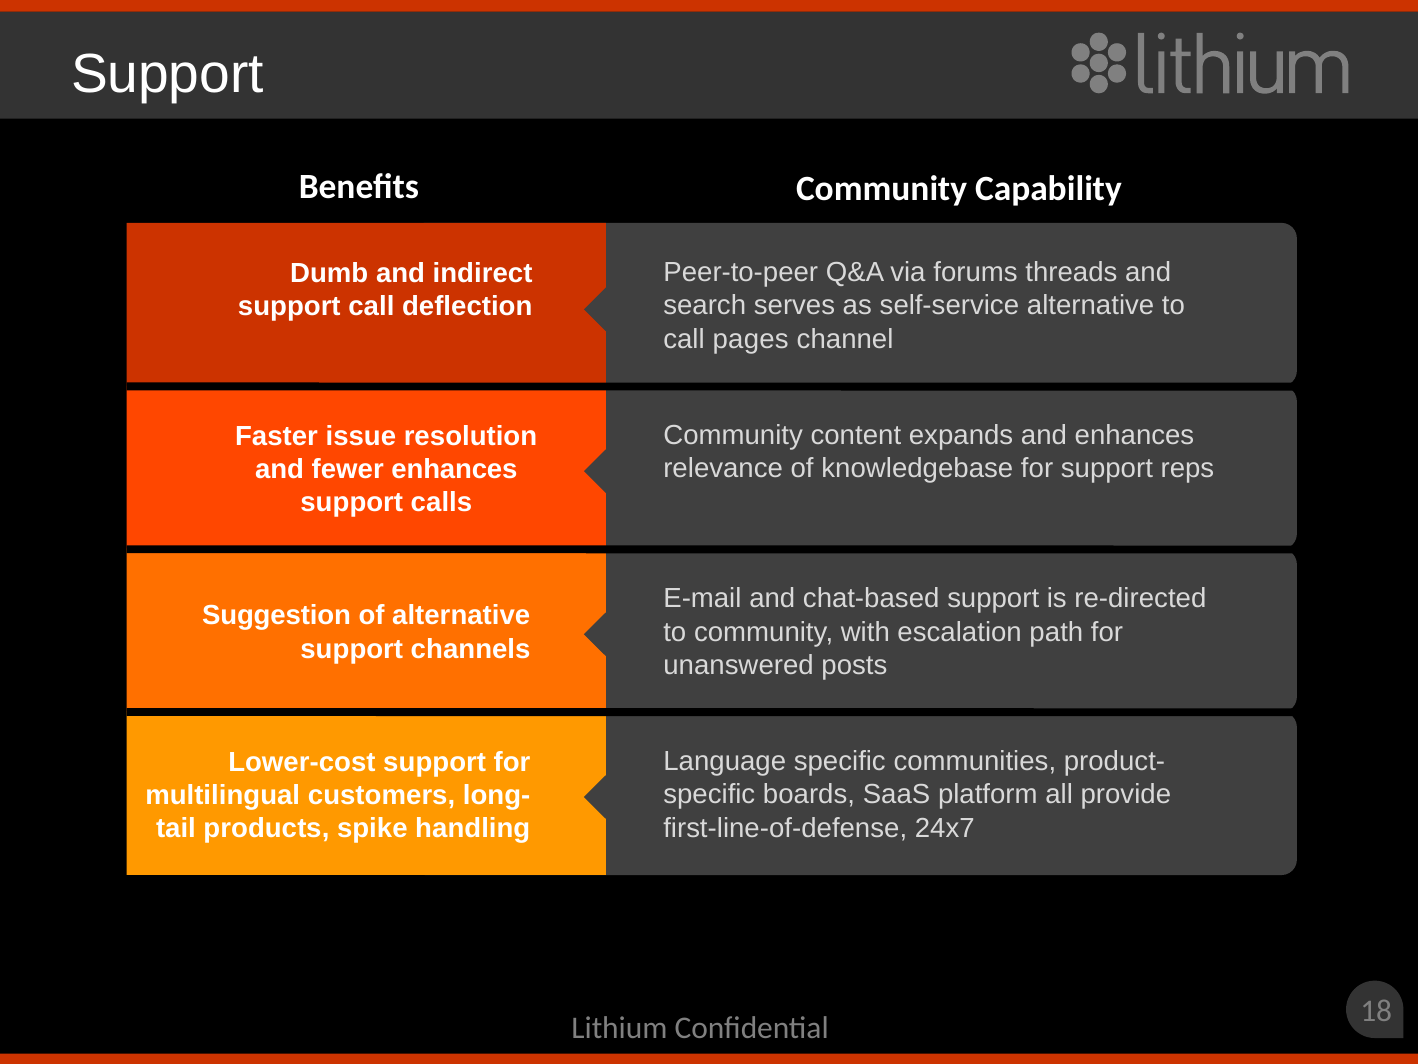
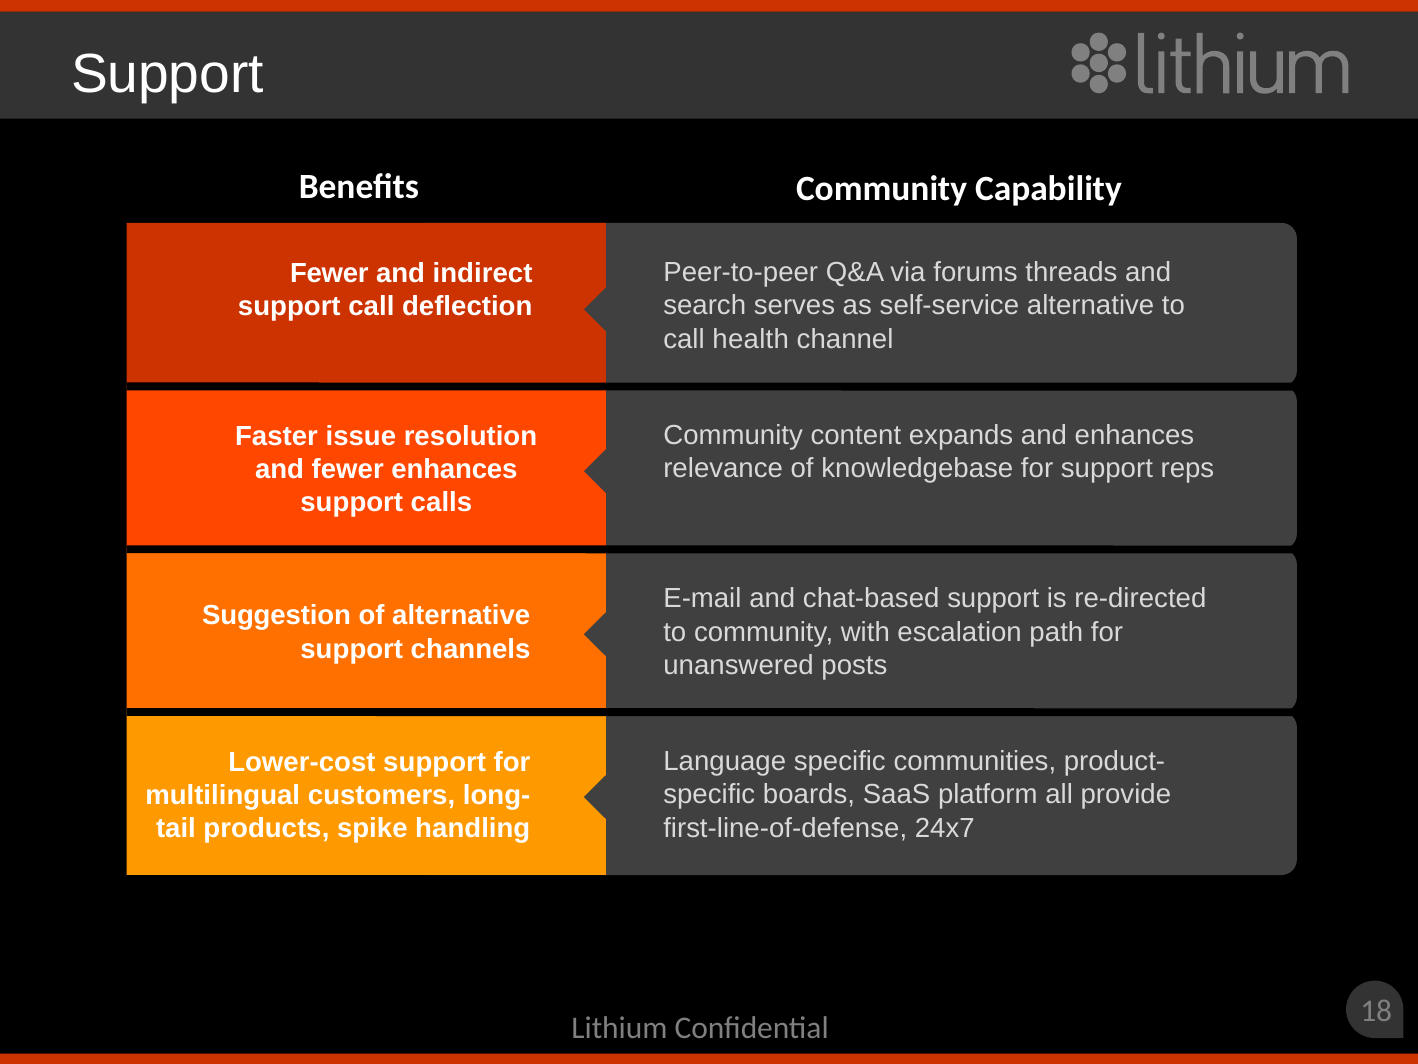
Dumb: Dumb -> Fewer (329, 273)
pages: pages -> health (751, 339)
